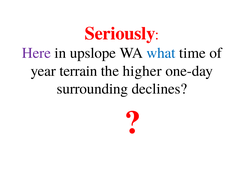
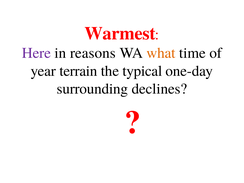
Seriously: Seriously -> Warmest (120, 33)
upslope: upslope -> reasons (93, 53)
what colour: blue -> orange (161, 53)
higher: higher -> typical (142, 71)
